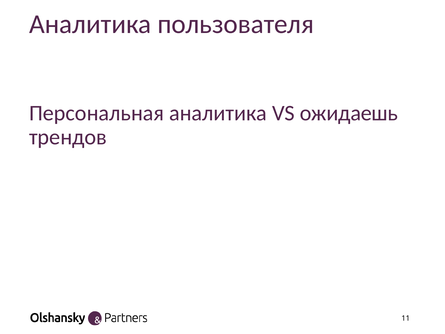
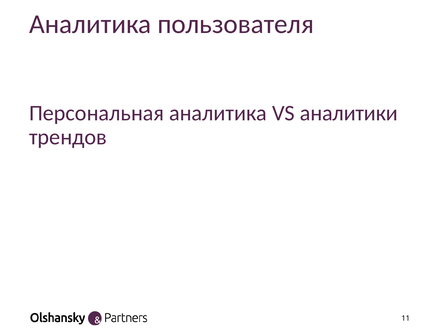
ожидаешь: ожидаешь -> аналитики (349, 113)
